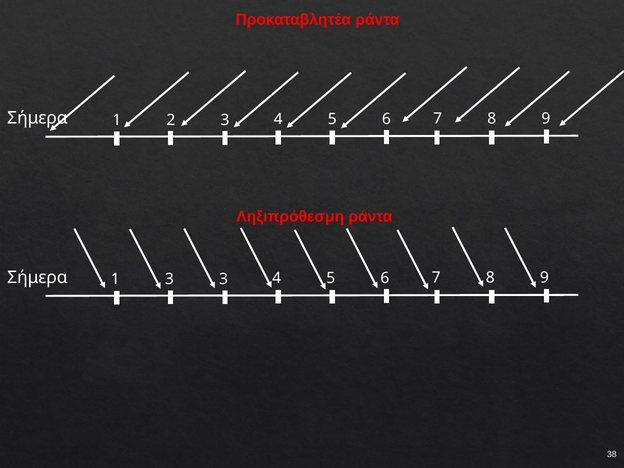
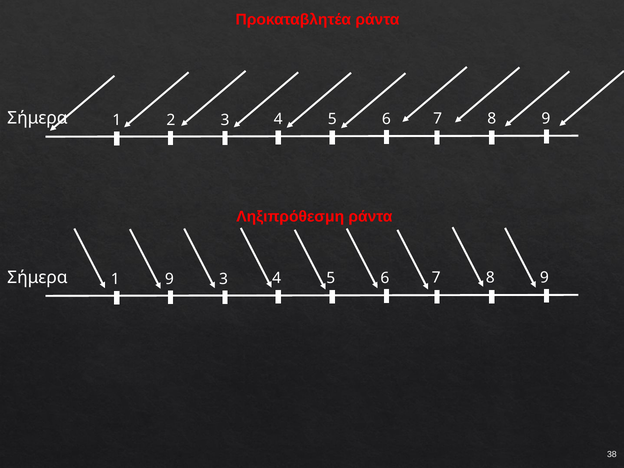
1 3: 3 -> 9 (169, 279)
